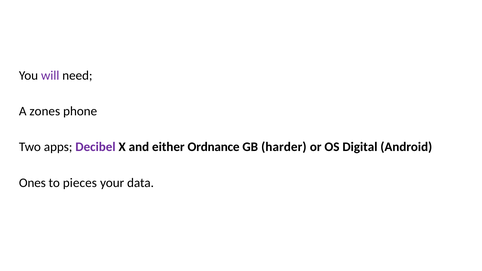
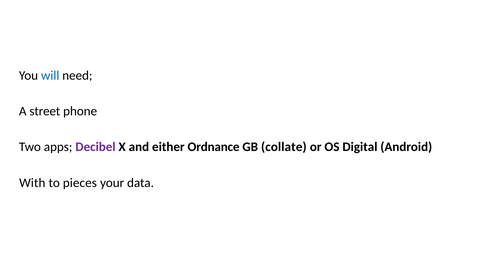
will colour: purple -> blue (50, 75)
zones: zones -> street (45, 111)
harder: harder -> collate (284, 147)
Ones: Ones -> With (32, 183)
